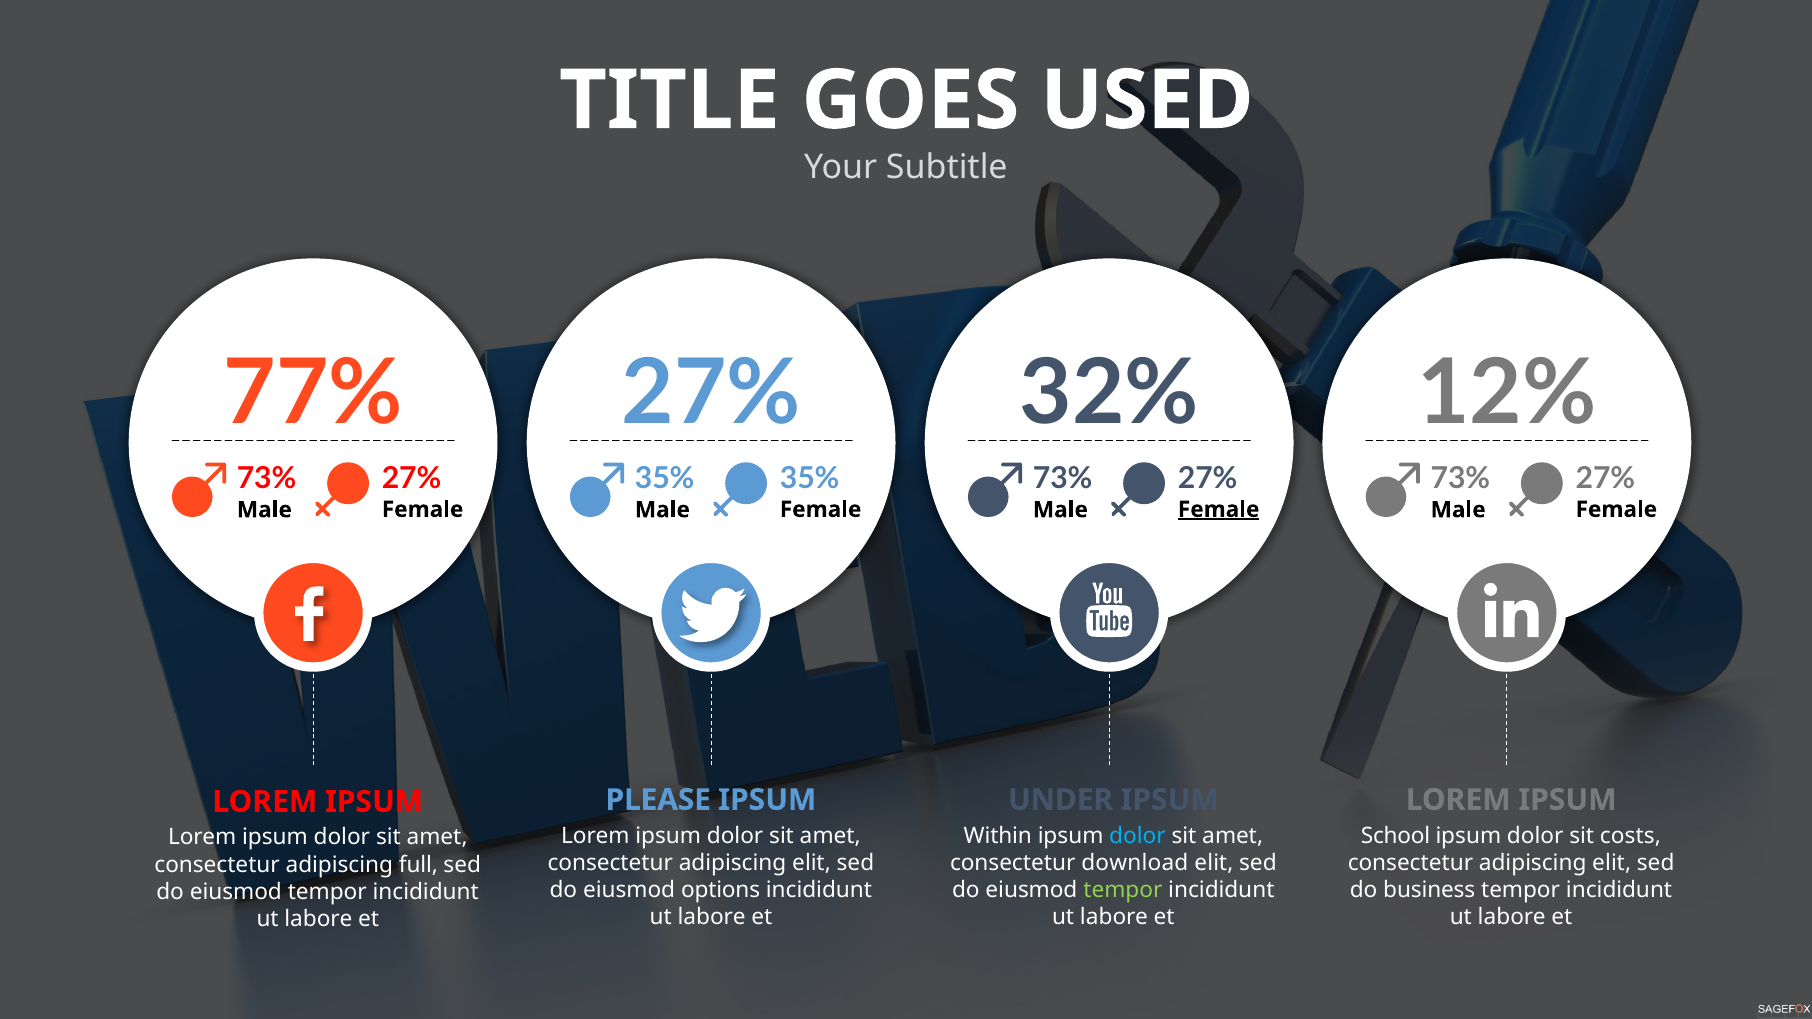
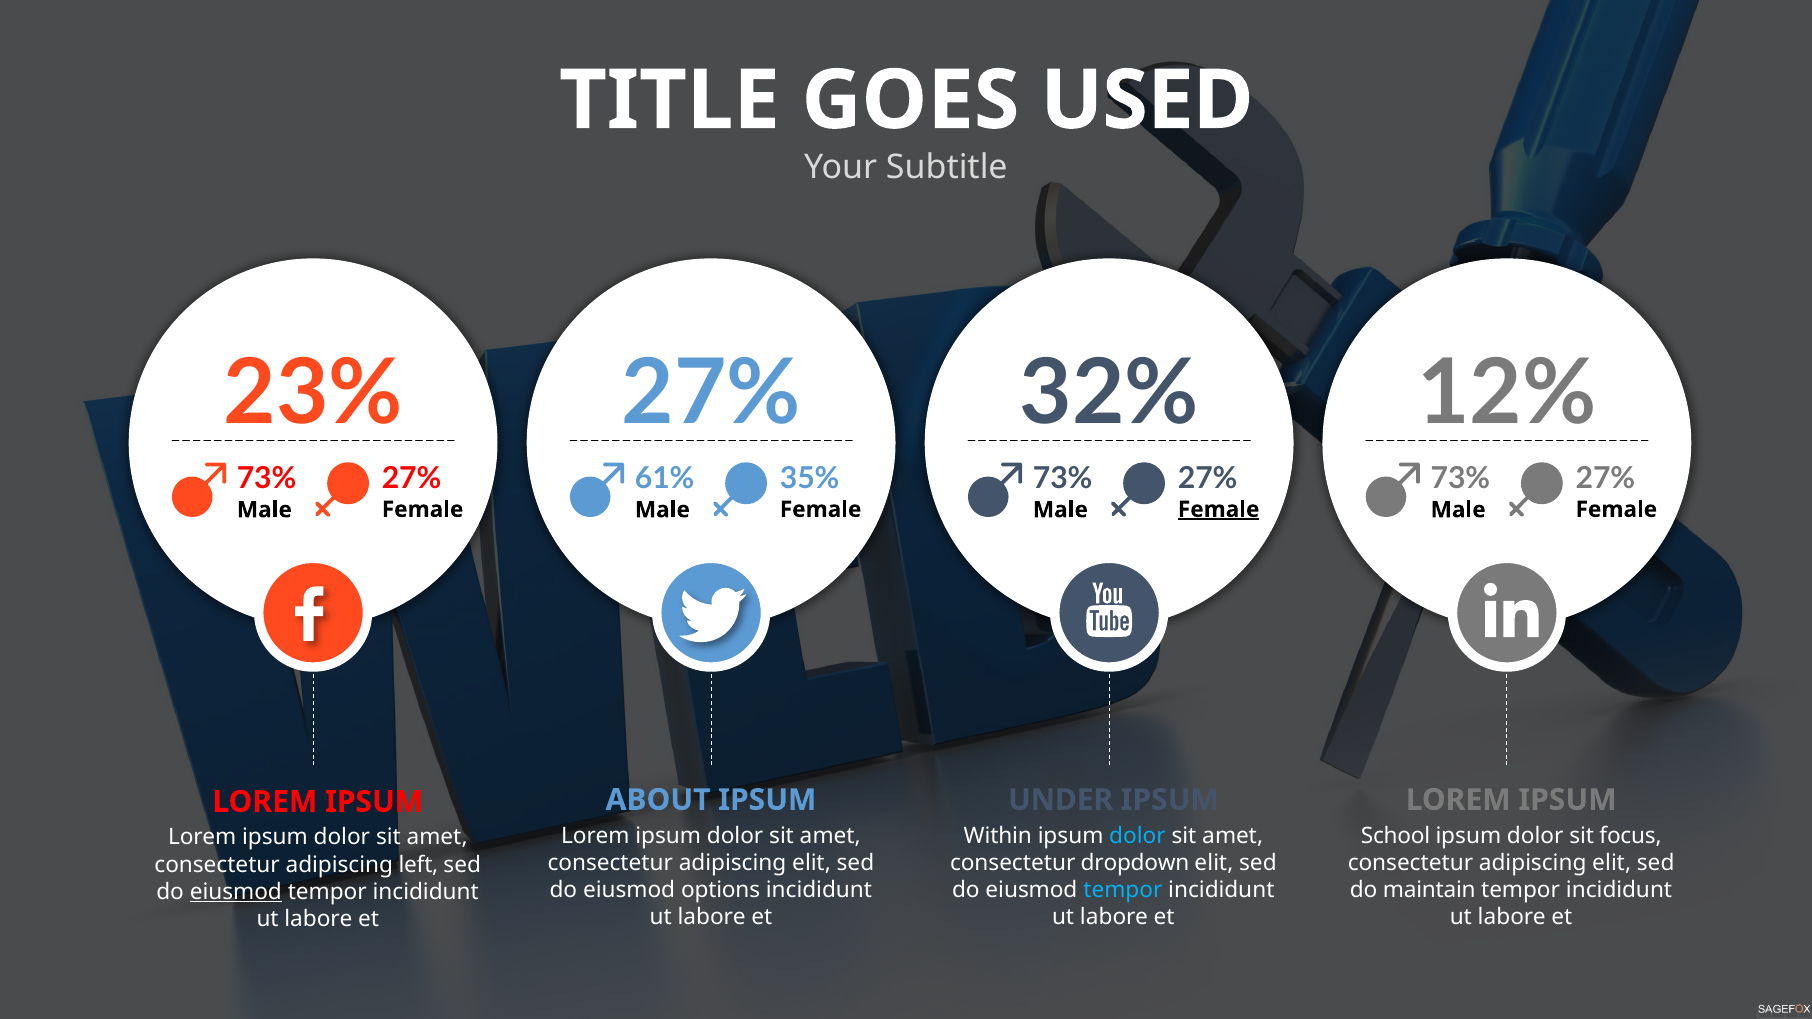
77%: 77% -> 23% (313, 393)
35%: 35% -> 61% (665, 479)
PLEASE: PLEASE -> ABOUT (658, 800)
costs: costs -> focus (1631, 836)
download: download -> dropdown (1135, 863)
full: full -> left (418, 865)
tempor colour: light green -> light blue (1123, 890)
business: business -> maintain (1429, 890)
eiusmod underline: none -> present (236, 892)
